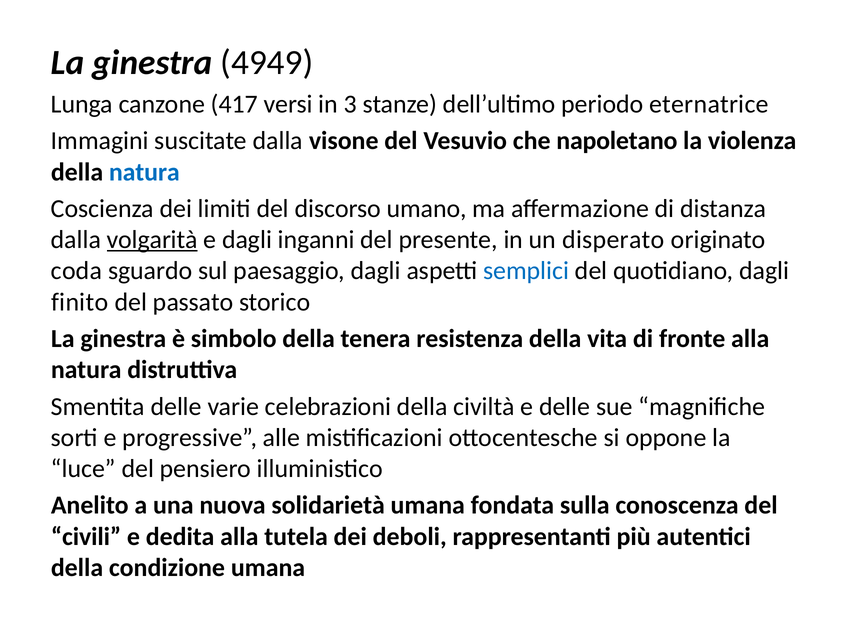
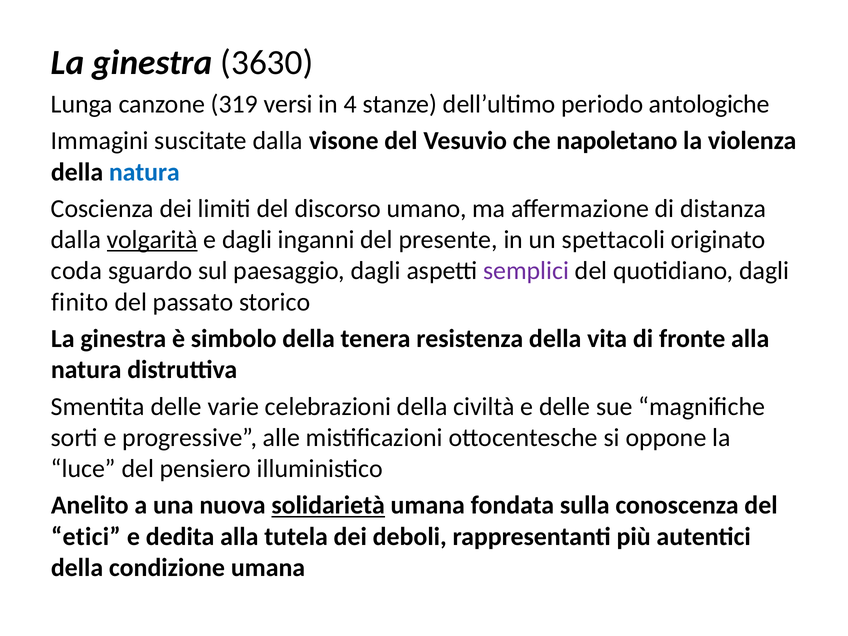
4949: 4949 -> 3630 (267, 62)
417: 417 -> 319 (235, 104)
3: 3 -> 4 (350, 104)
eternatrice: eternatrice -> antologiche (709, 104)
disperato: disperato -> spettacoli (613, 240)
semplici colour: blue -> purple (526, 271)
solidarietà underline: none -> present (328, 505)
civili: civili -> etici (86, 536)
